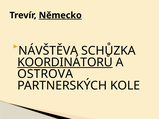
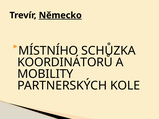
NÁVŠTĚVA: NÁVŠTĚVA -> MÍSTNÍHO (48, 51)
KOORDINÁTORŮ underline: present -> none (65, 62)
OSTROVA: OSTROVA -> MOBILITY (45, 74)
